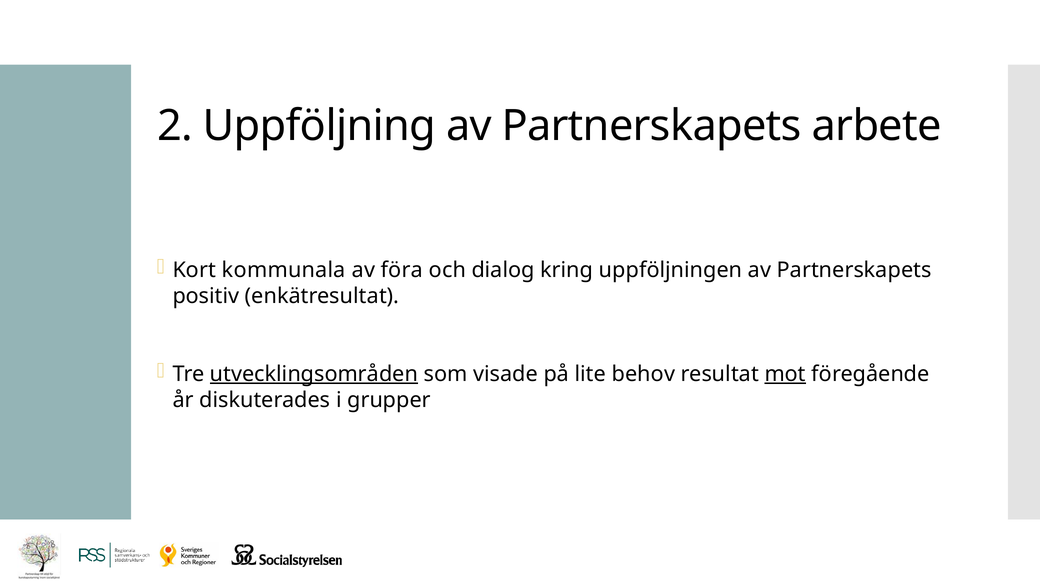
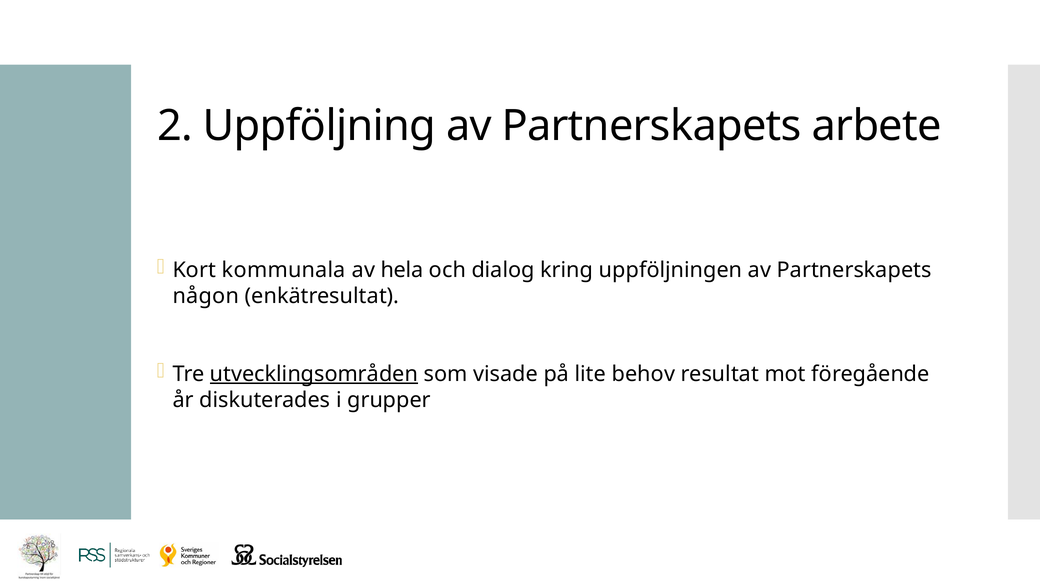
föra: föra -> hela (402, 270)
positiv: positiv -> någon (206, 296)
mot underline: present -> none (785, 374)
